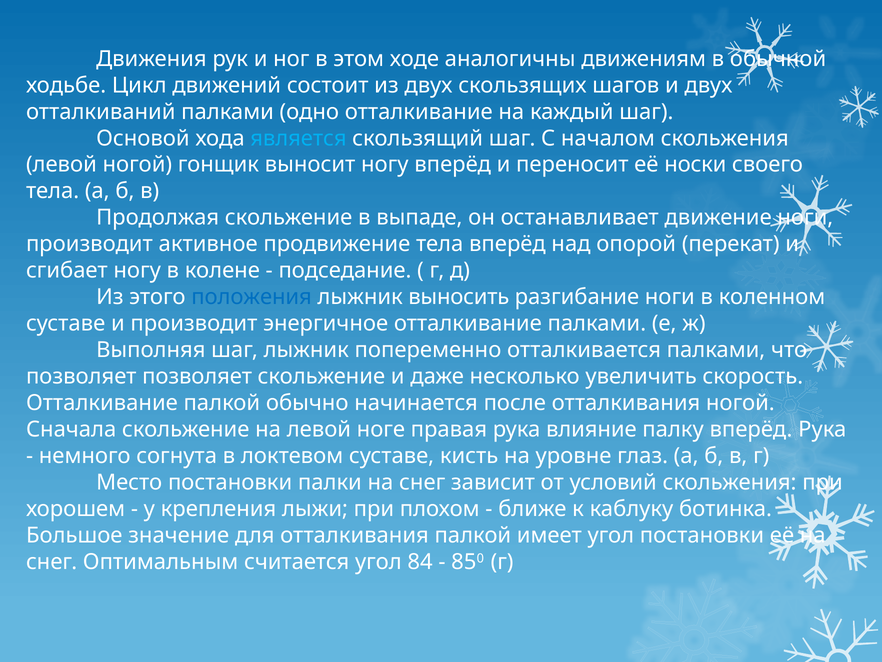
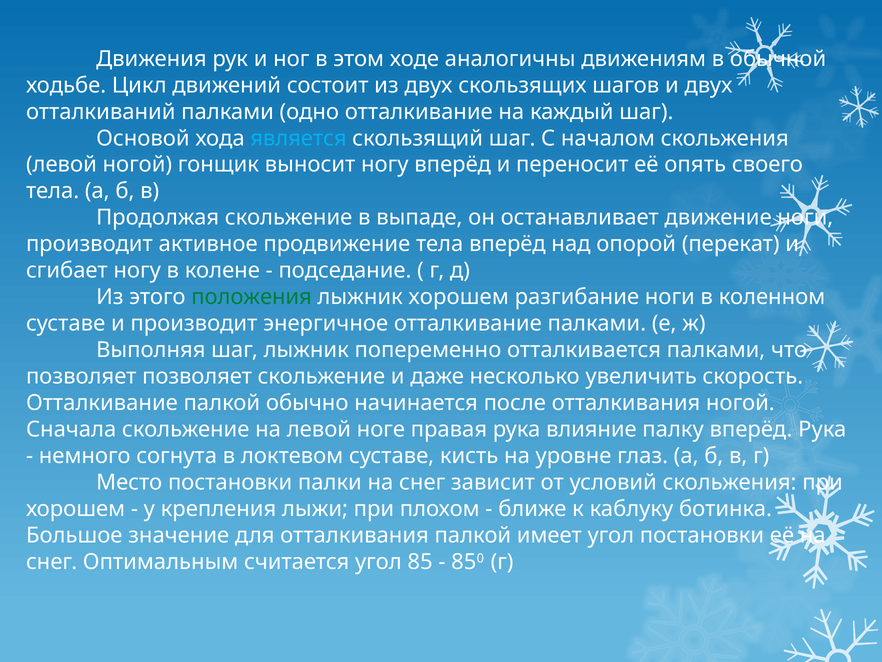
носки: носки -> опять (695, 165)
положения colour: blue -> green (252, 297)
лыжник выносить: выносить -> хорошем (459, 297)
84: 84 -> 85 (420, 561)
